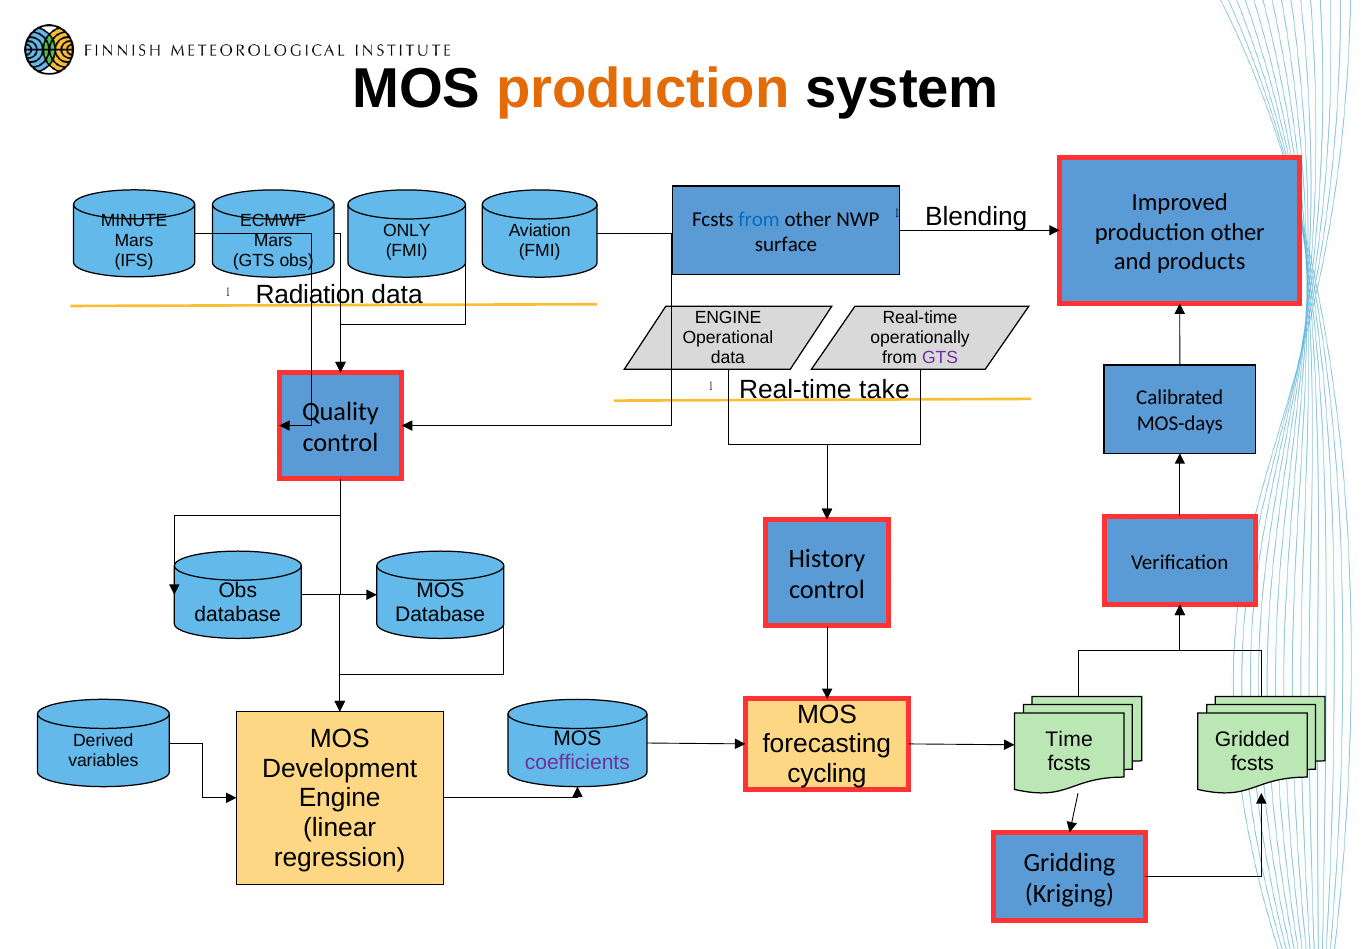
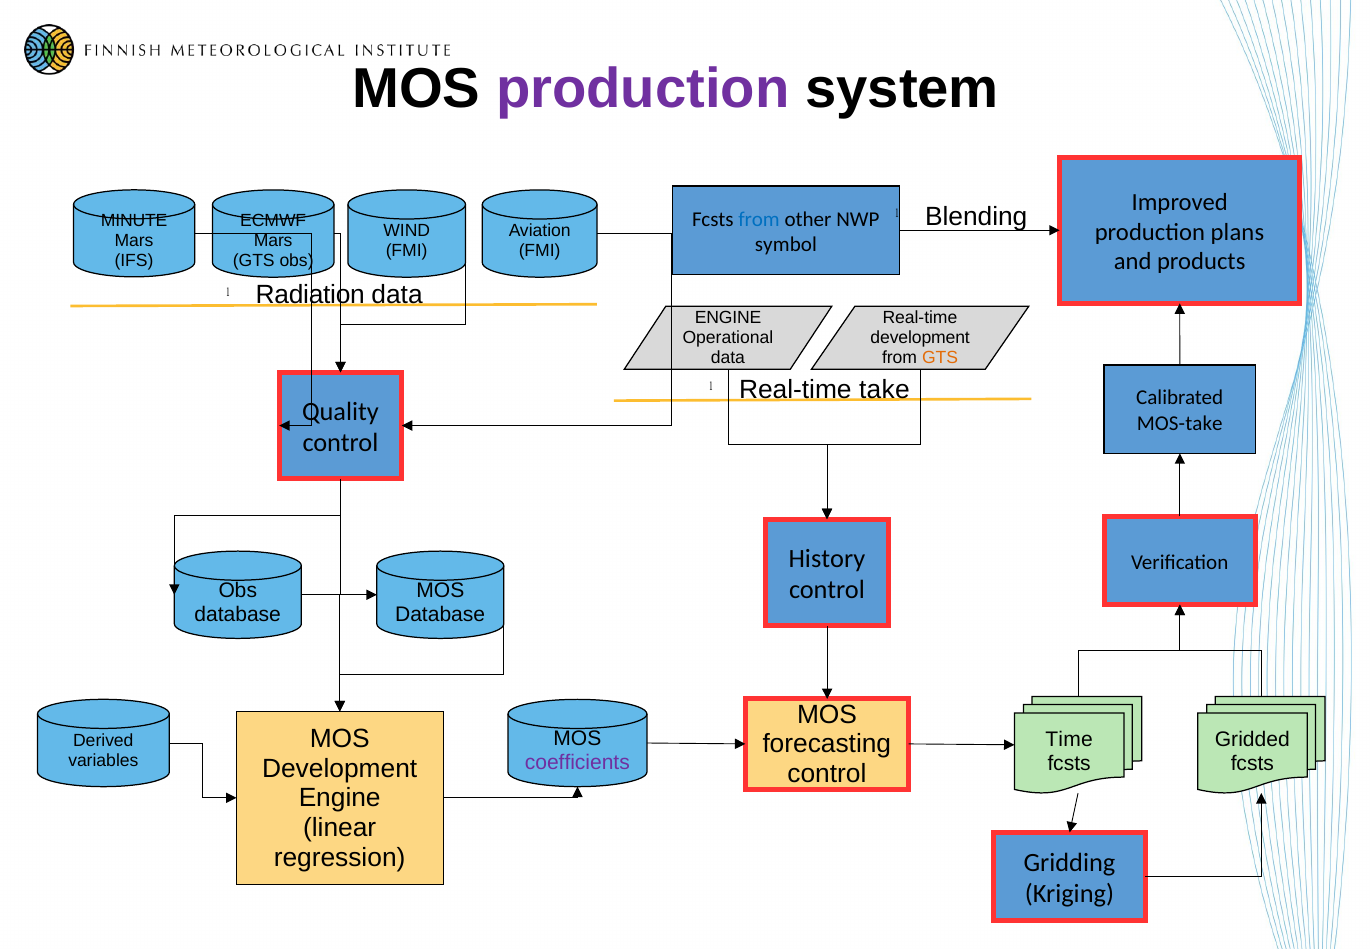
production colour: orange -> purple (643, 89)
production other: other -> plans (1237, 232)
ONLY: ONLY -> WIND (407, 231)
surface: surface -> symbol (786, 244)
operationally: operationally -> development (920, 338)
GTS colour: purple -> orange (940, 358)
MOS-days: MOS-days -> MOS-take (1180, 423)
cycling: cycling -> control (827, 774)
